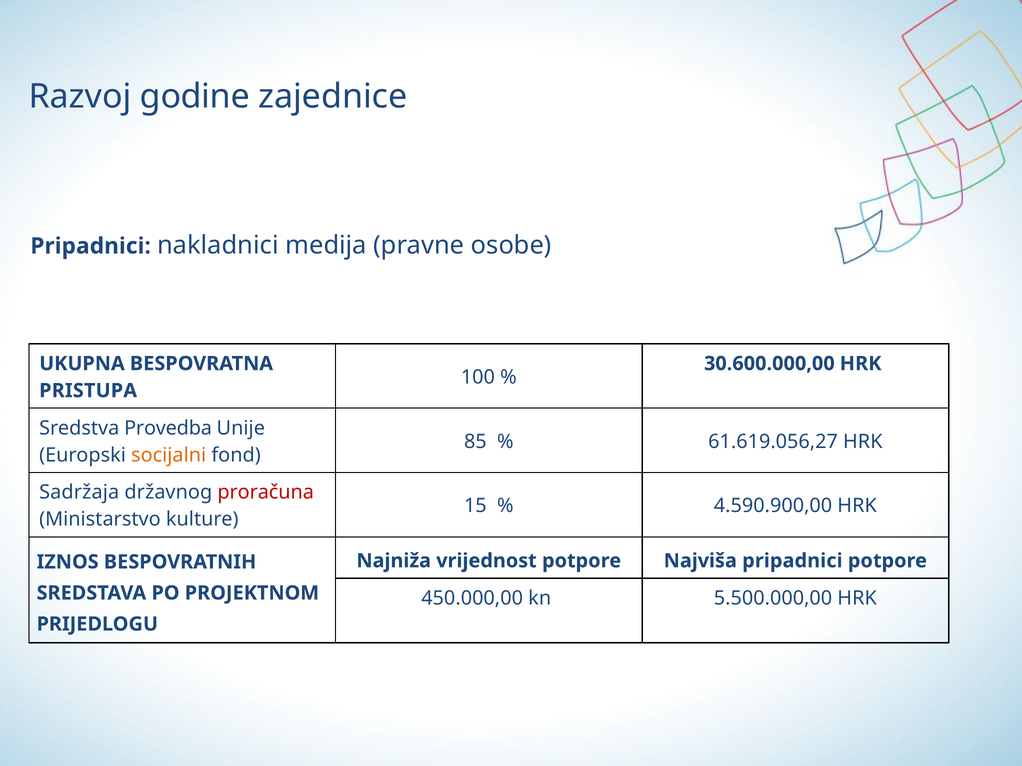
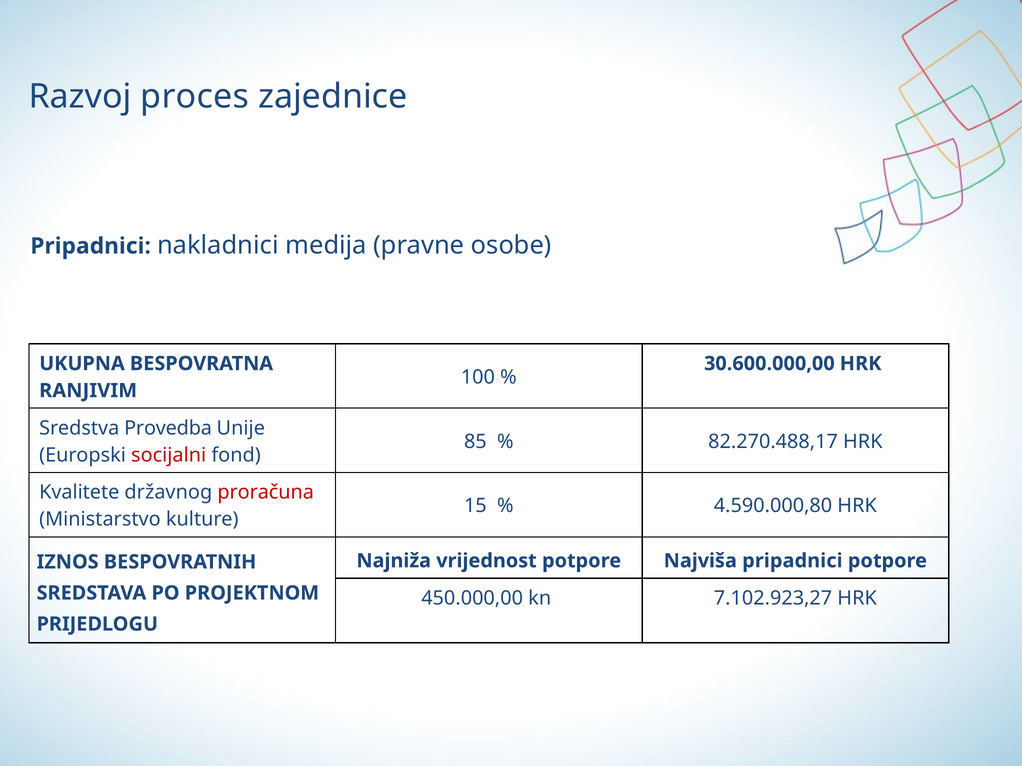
godine: godine -> proces (195, 97)
PRISTUPA: PRISTUPA -> RANJIVIM (88, 391)
61.619.056,27: 61.619.056,27 -> 82.270.488,17 (773, 442)
socijalni colour: orange -> red (169, 455)
Sadržaja: Sadržaja -> Kvalitete (79, 493)
4.590.900,00: 4.590.900,00 -> 4.590.000,80 (773, 506)
5.500.000,00: 5.500.000,00 -> 7.102.923,27 (773, 599)
